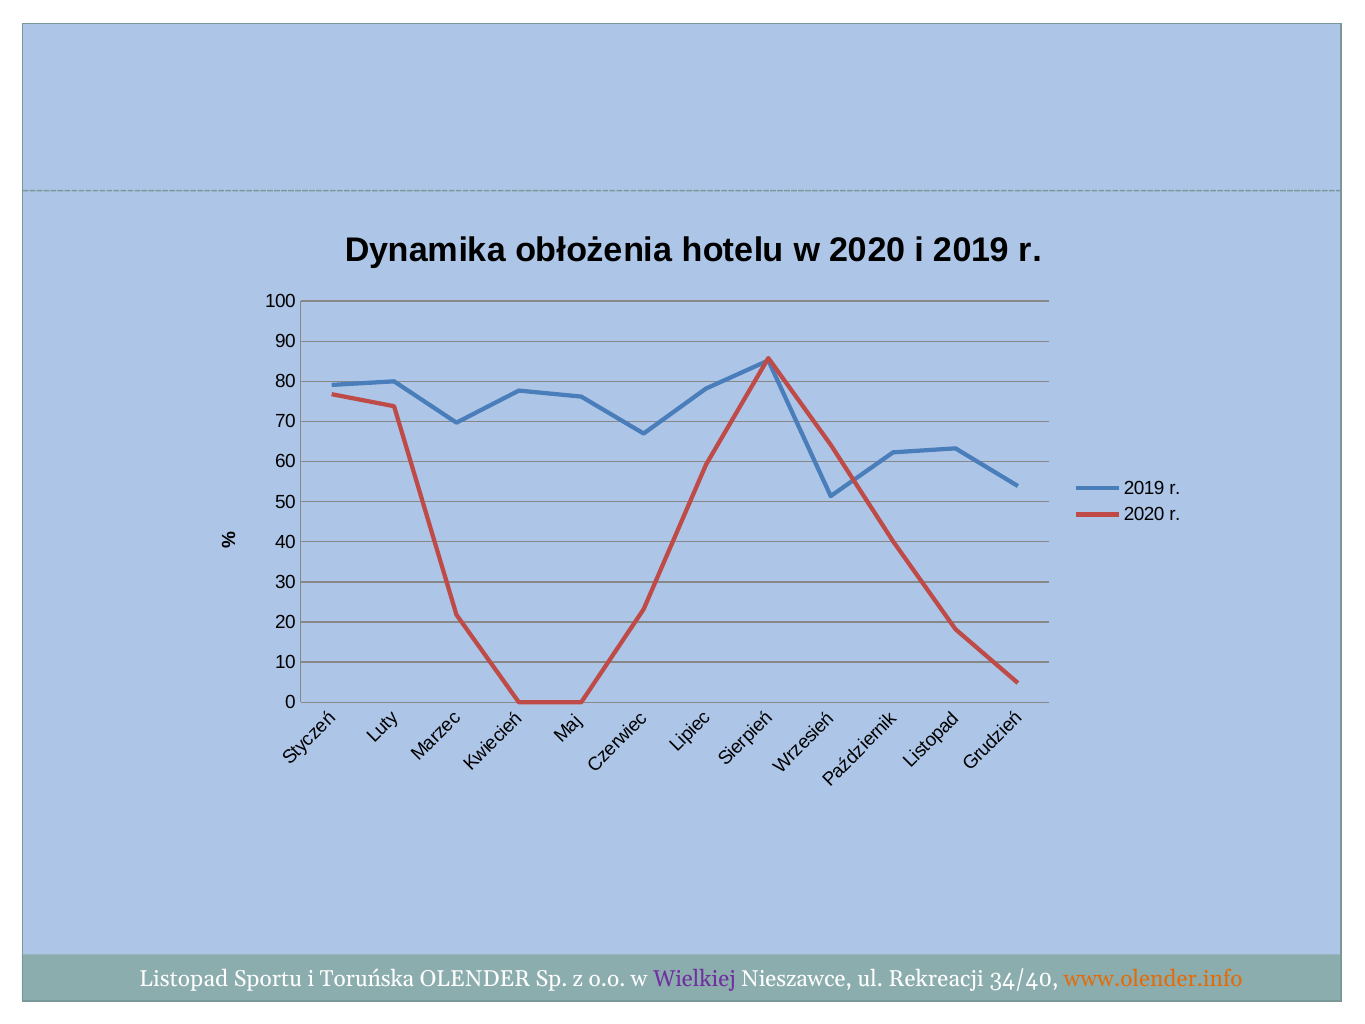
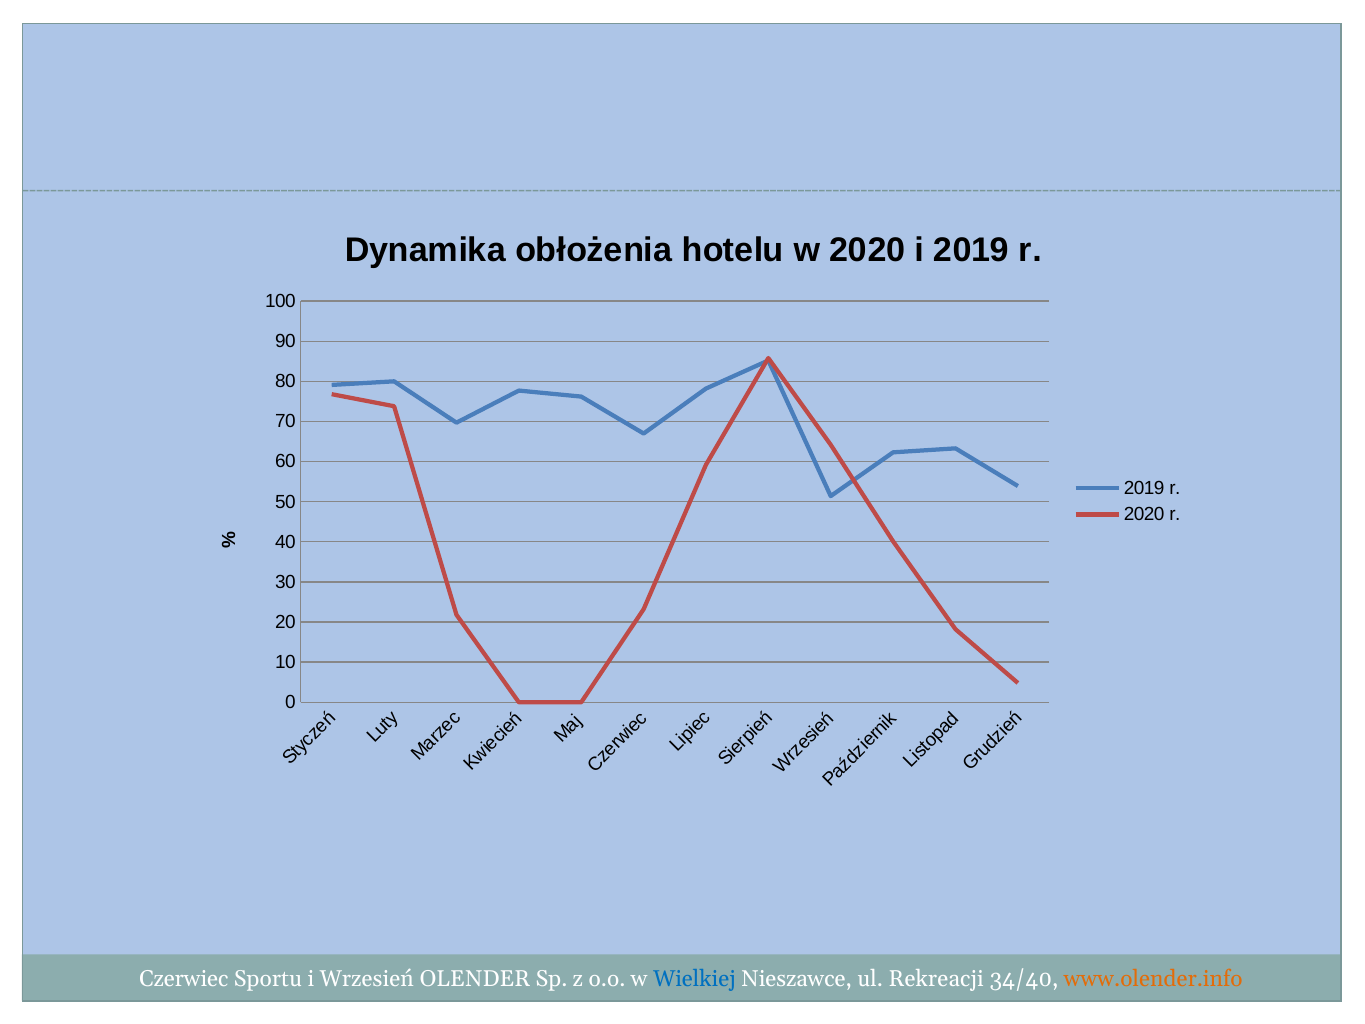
Listopad: Listopad -> Czerwiec (184, 979)
Toruńska: Toruńska -> Wrzesień (367, 979)
Wielkiej colour: purple -> blue (695, 979)
